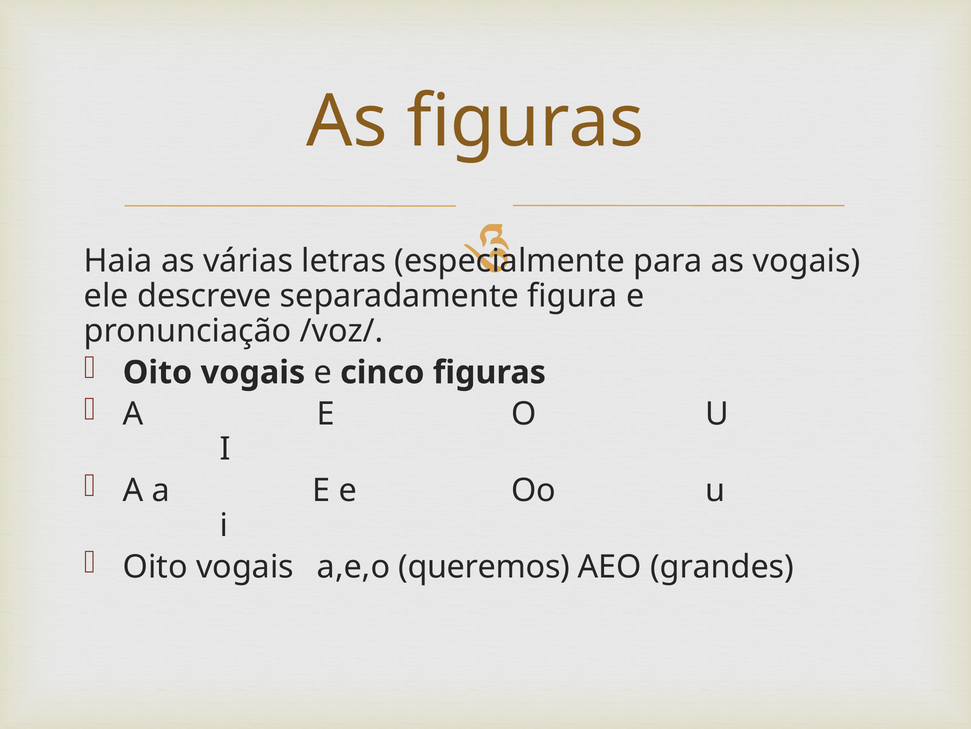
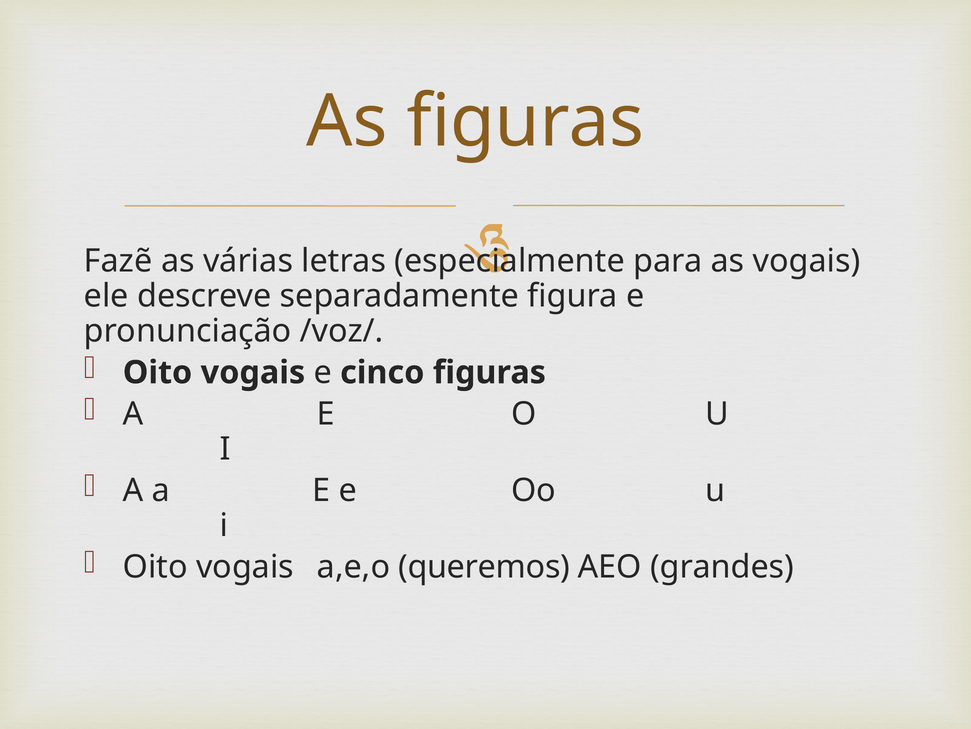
Haia: Haia -> Fazẽ (118, 261)
